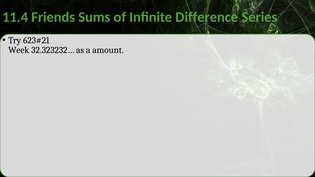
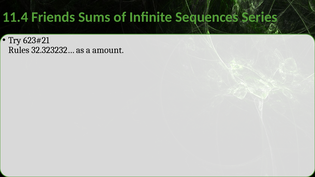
Difference: Difference -> Sequences (207, 17)
Week: Week -> Rules (19, 50)
